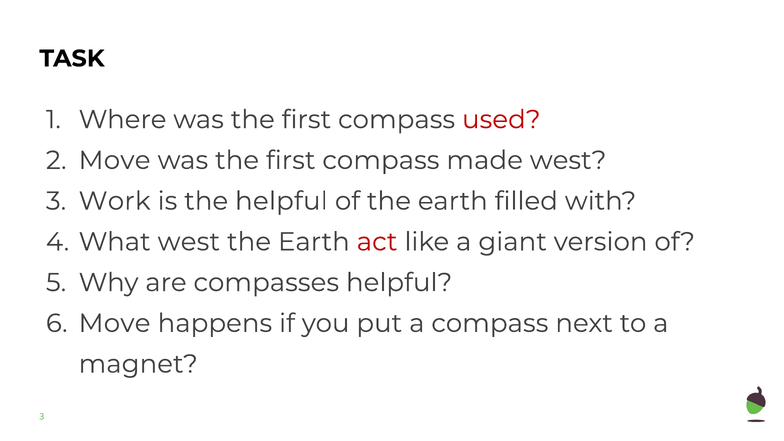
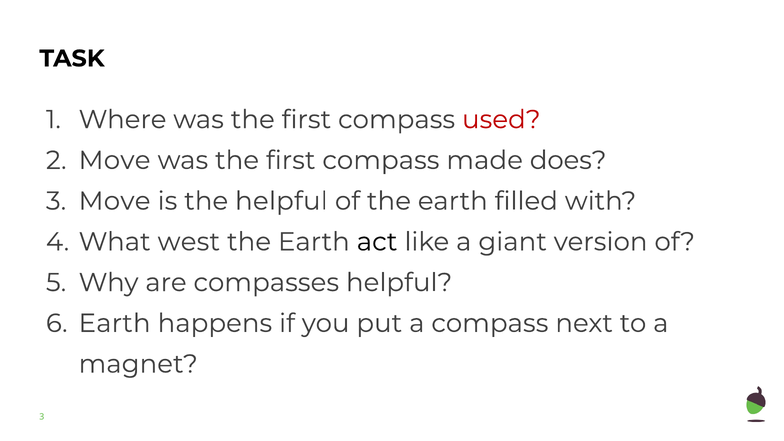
made west: west -> does (568, 160)
Work: Work -> Move (115, 201)
act colour: red -> black (377, 242)
Move: Move -> Earth (115, 323)
